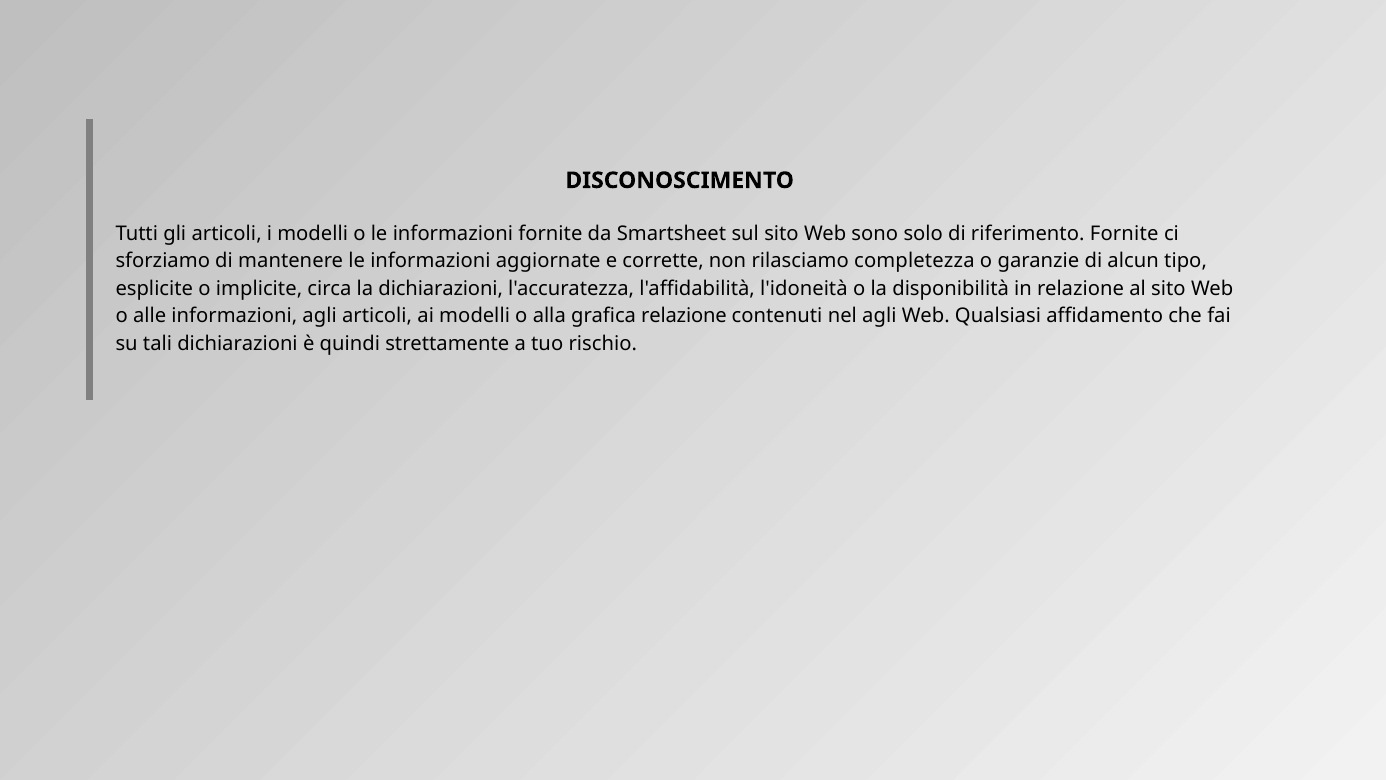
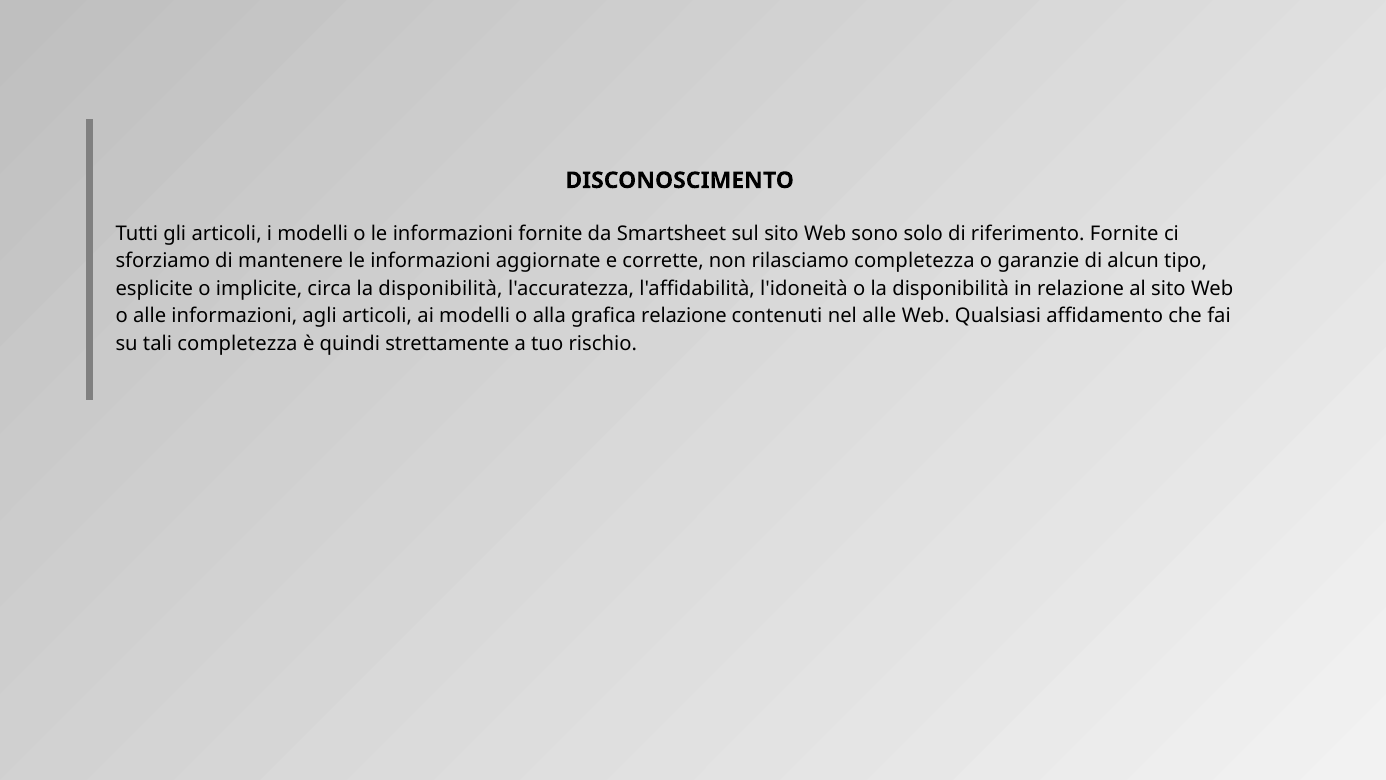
circa la dichiarazioni: dichiarazioni -> disponibilità (441, 288)
nel agli: agli -> alle (879, 316)
tali dichiarazioni: dichiarazioni -> completezza (237, 343)
